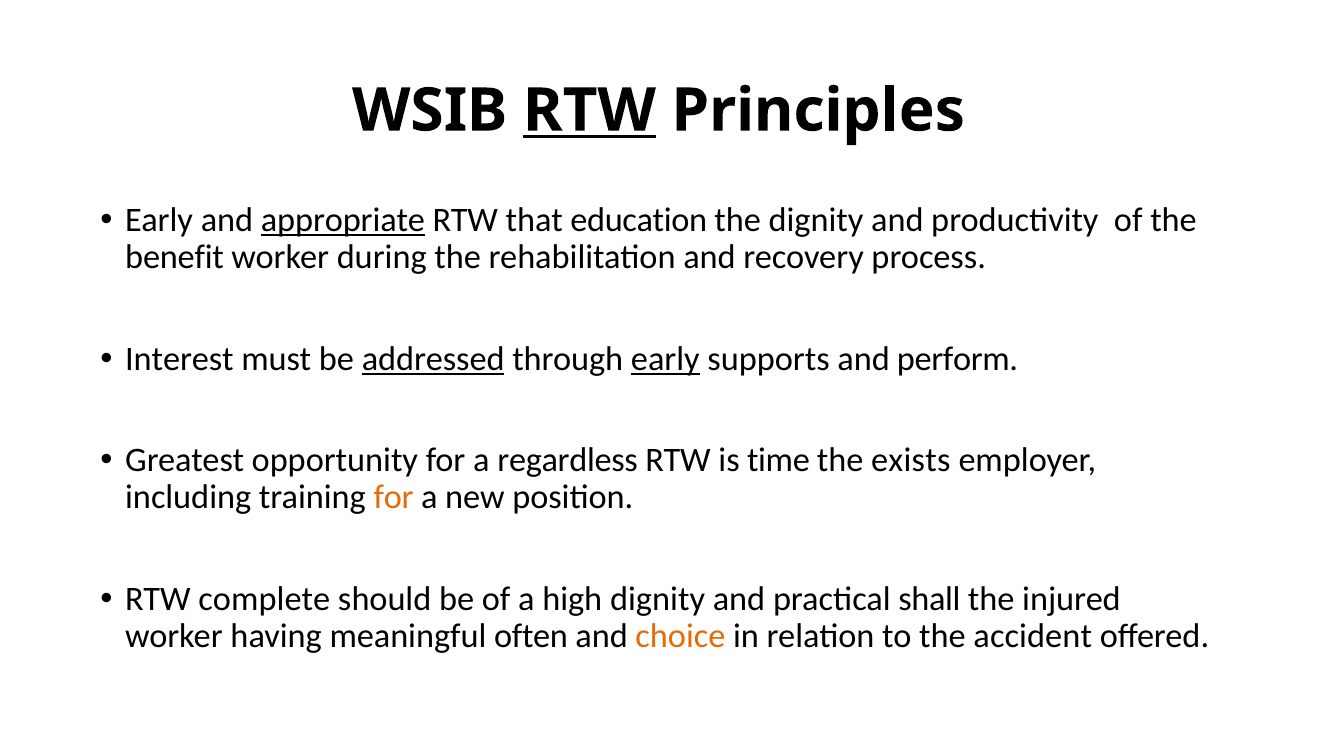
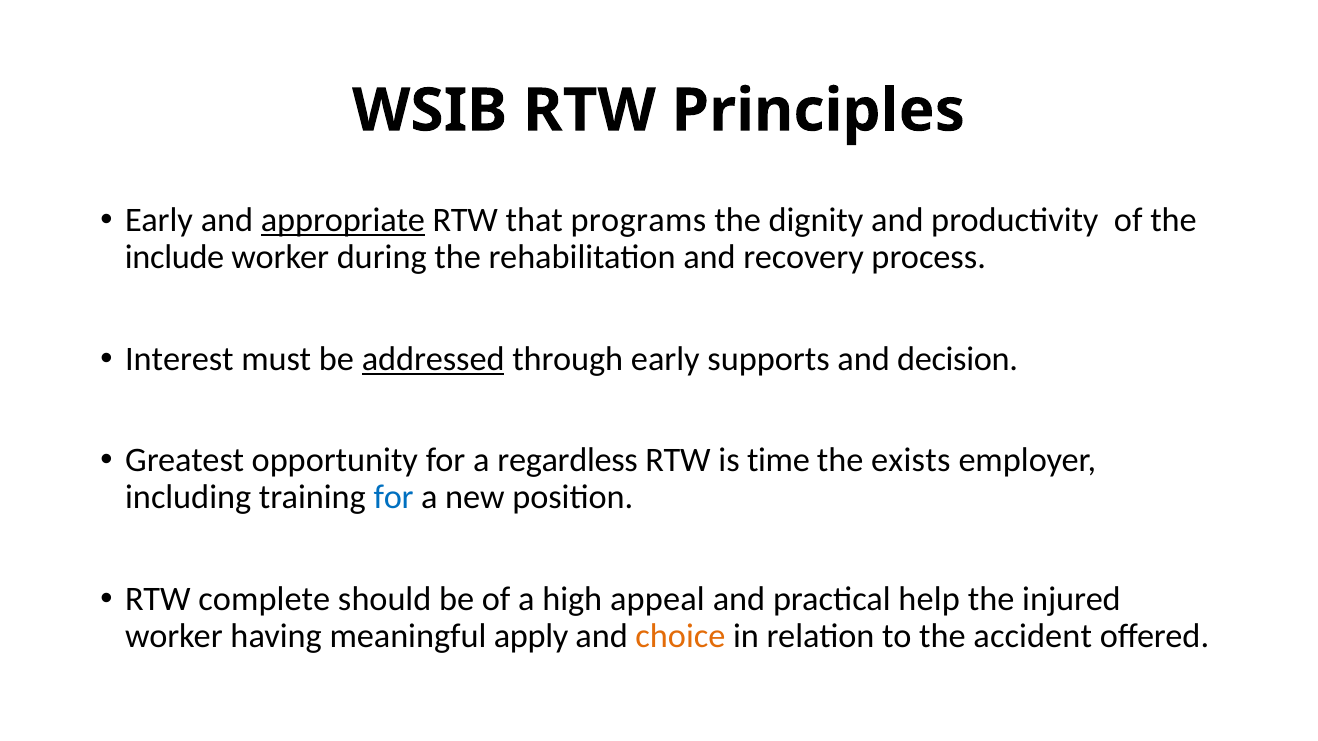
RTW underline: present -> none (589, 111)
education: education -> programs (638, 221)
benefit: benefit -> include (175, 258)
early underline: present -> none (665, 359)
perform: perform -> decision (958, 359)
for colour: orange -> blue (394, 498)
high dignity: dignity -> appeal (657, 599)
shall: shall -> help (929, 599)
often: often -> apply (531, 636)
